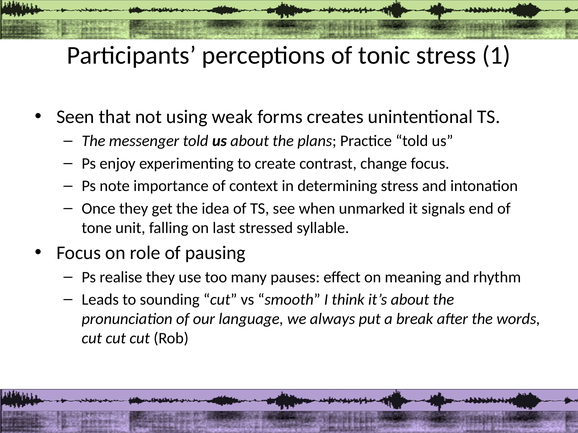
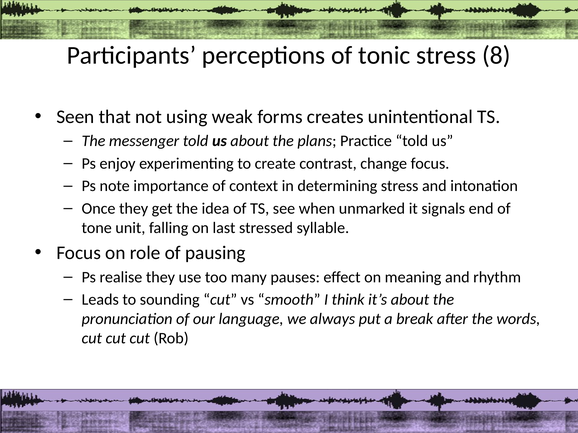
1: 1 -> 8 (496, 55)
